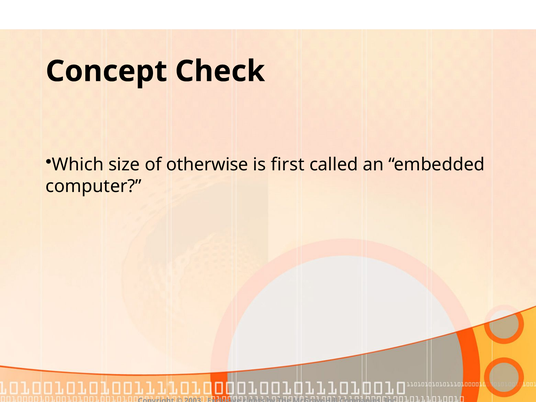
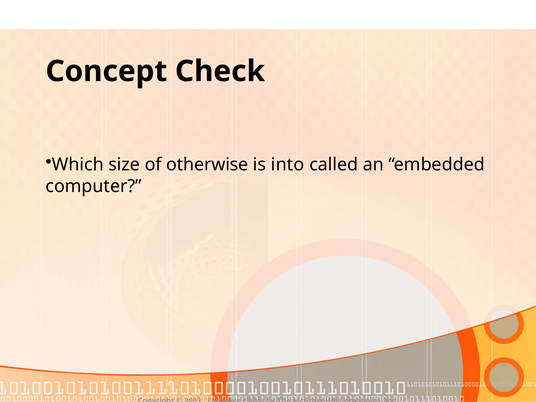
first: first -> into (288, 165)
